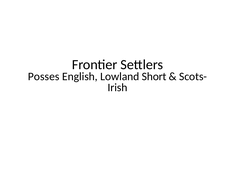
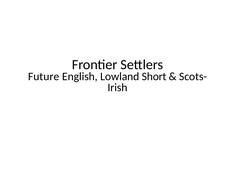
Posses: Posses -> Future (44, 77)
